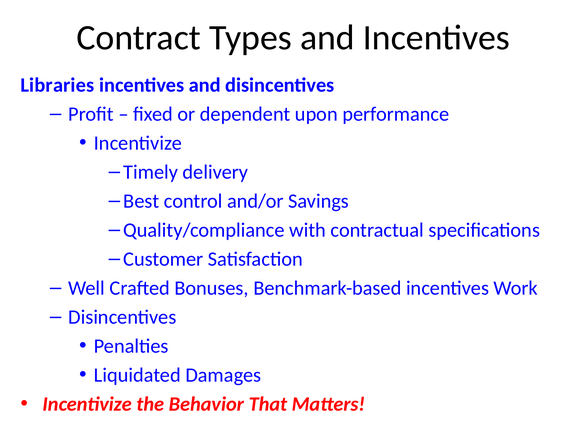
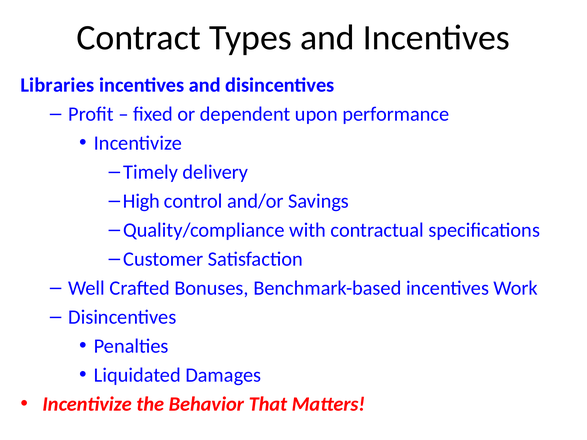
Best: Best -> High (141, 201)
